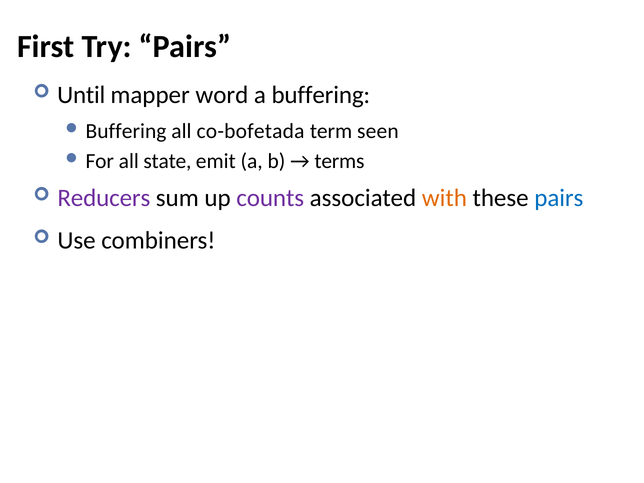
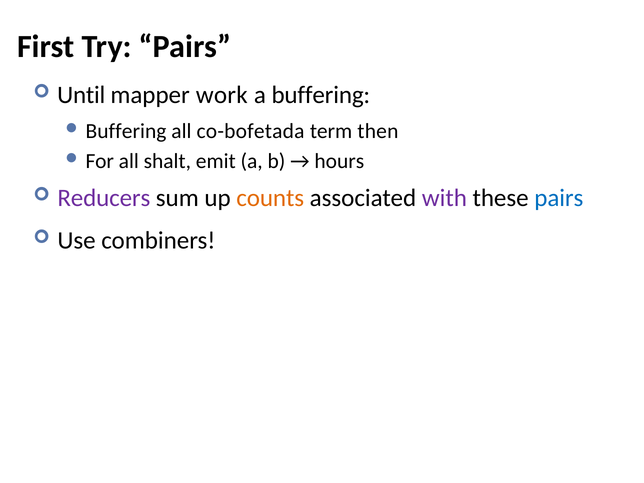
word: word -> work (222, 95)
seen: seen -> then (378, 131)
state: state -> shalt (167, 161)
terms: terms -> hours (339, 161)
counts colour: purple -> orange (270, 198)
with colour: orange -> purple (444, 198)
